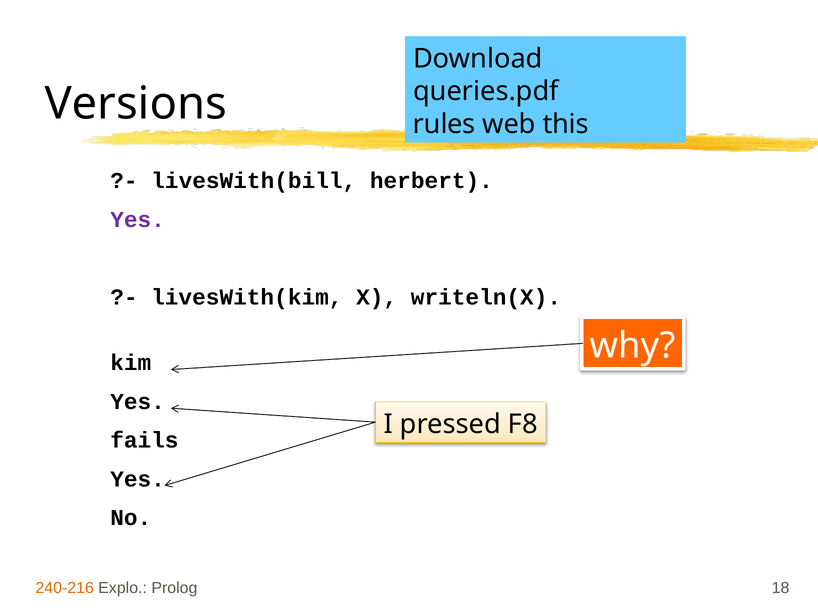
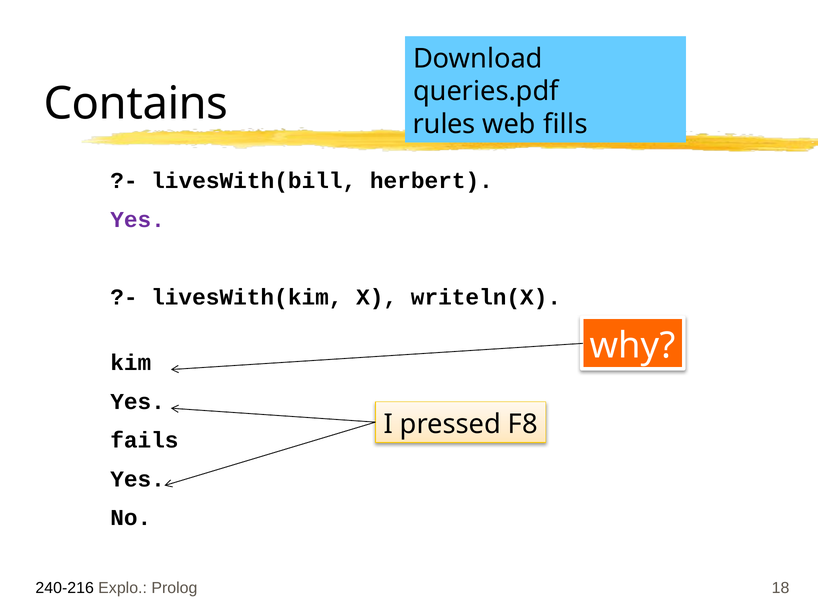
Versions: Versions -> Contains (136, 104)
this: this -> fills (565, 124)
240-216 colour: orange -> black (65, 587)
